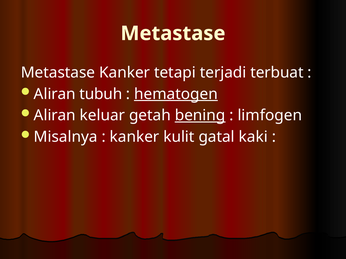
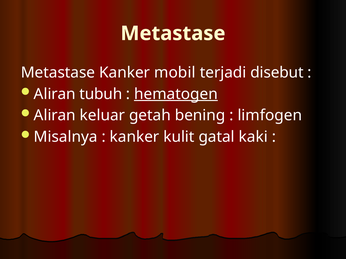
tetapi: tetapi -> mobil (175, 73)
terbuat: terbuat -> disebut (277, 73)
bening underline: present -> none (200, 116)
